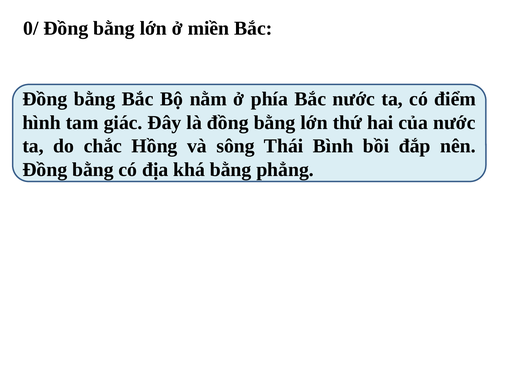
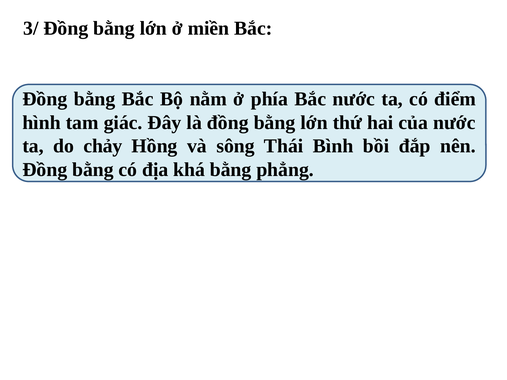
0/: 0/ -> 3/ (31, 28)
chắc: chắc -> chảy (103, 146)
